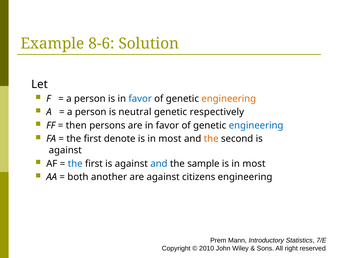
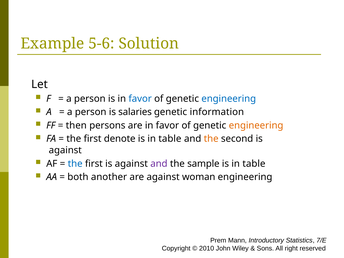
8-6: 8-6 -> 5-6 (101, 43)
engineering colour: orange -> blue (229, 99)
neutral: neutral -> salaries (135, 112)
respectively: respectively -> information (217, 112)
engineering colour: blue -> orange (256, 125)
most: most -> table (170, 139)
and colour: blue -> purple (159, 164)
most: most -> table (254, 164)
citizens: citizens -> woman (199, 177)
